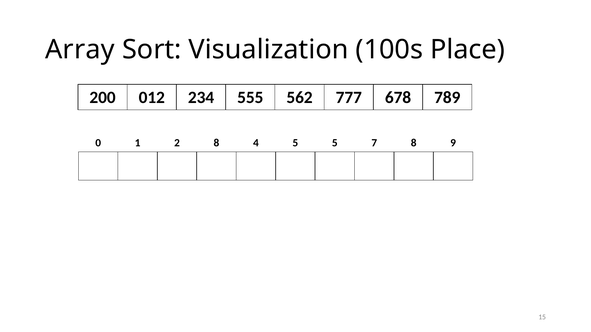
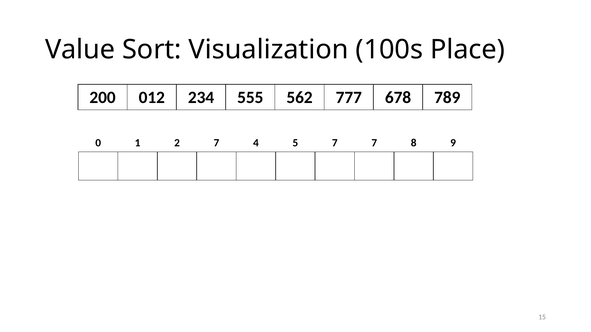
Array: Array -> Value (80, 50)
2 8: 8 -> 7 (216, 143)
5 5: 5 -> 7 (335, 143)
